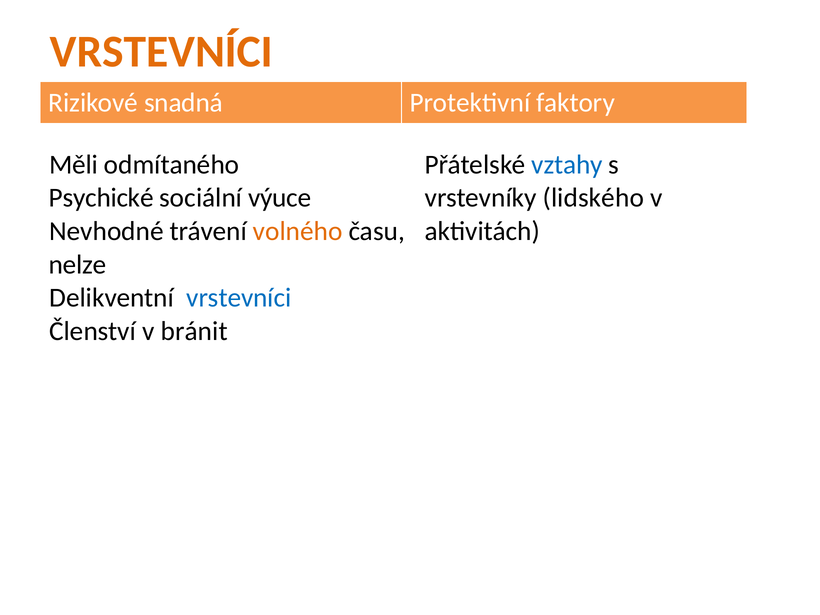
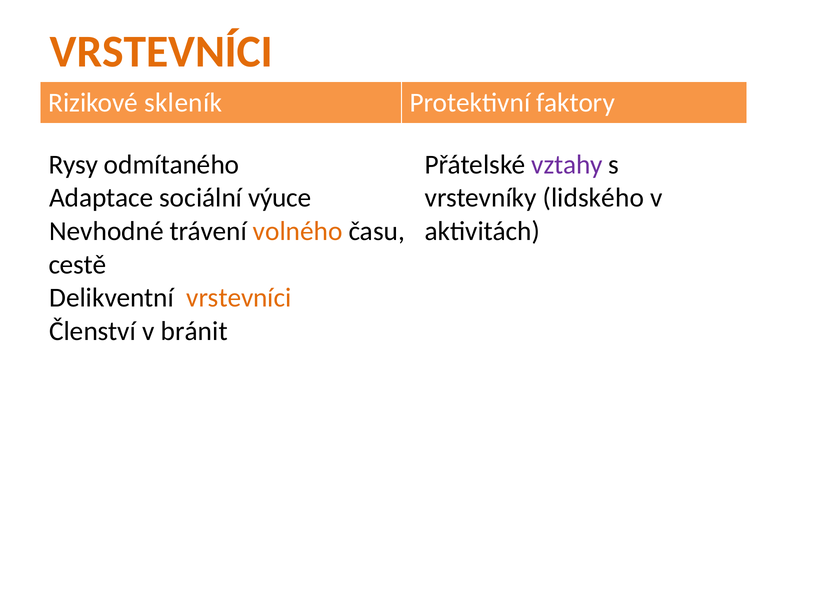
snadná: snadná -> skleník (183, 103)
Měli: Měli -> Rysy (74, 165)
vztahy colour: blue -> purple (567, 165)
Psychické: Psychické -> Adaptace (101, 198)
nelze: nelze -> cestě (77, 265)
vrstevníci colour: blue -> orange (239, 298)
